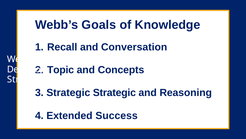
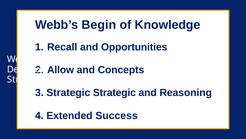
Goals: Goals -> Begin (99, 25)
Conversation: Conversation -> Opportunities (134, 47)
Topic: Topic -> Allow (61, 70)
